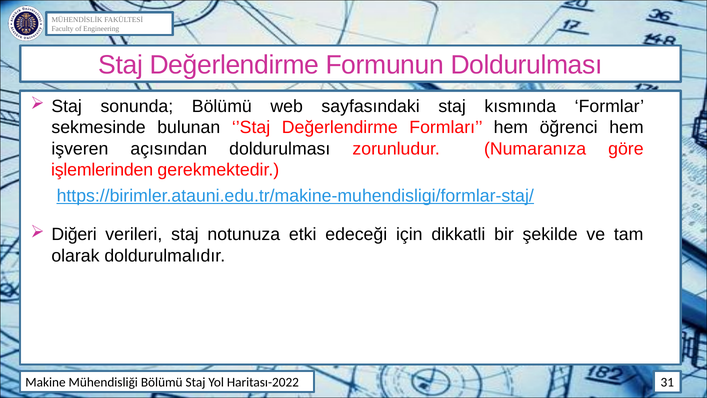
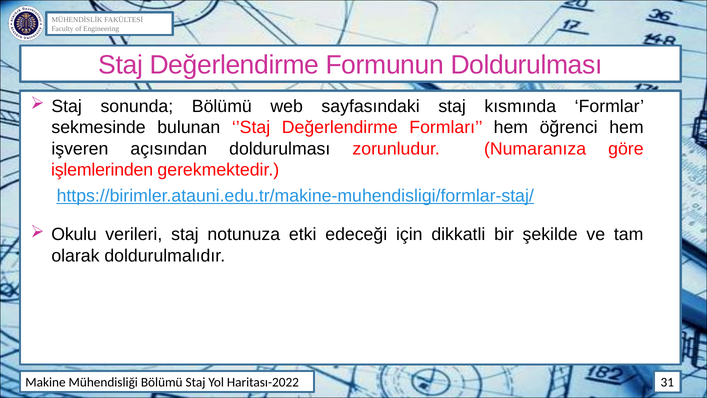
Diğeri: Diğeri -> Okulu (74, 234)
